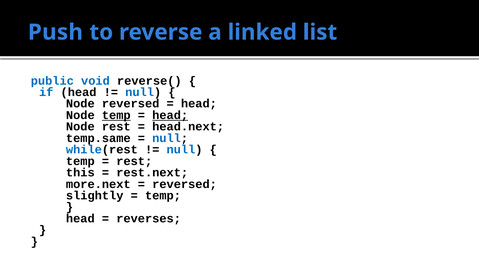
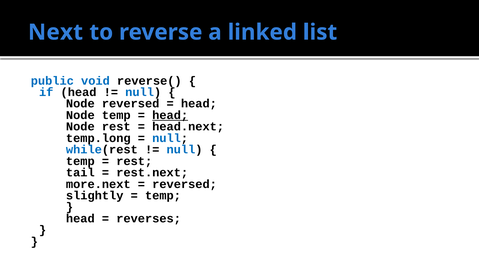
Push: Push -> Next (55, 32)
temp underline: present -> none (116, 115)
temp.same: temp.same -> temp.long (98, 138)
this: this -> tail (80, 173)
